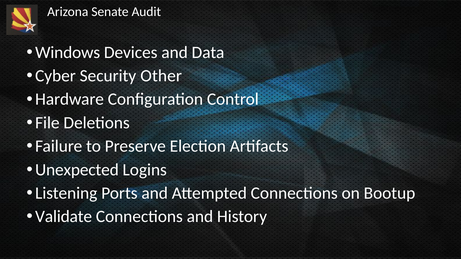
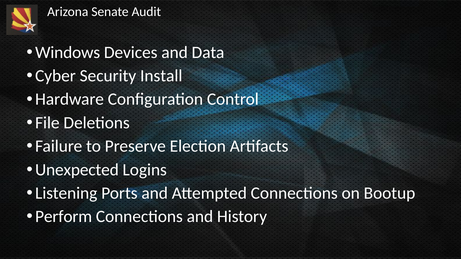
Other: Other -> Install (161, 76)
Validate: Validate -> Perform (64, 217)
